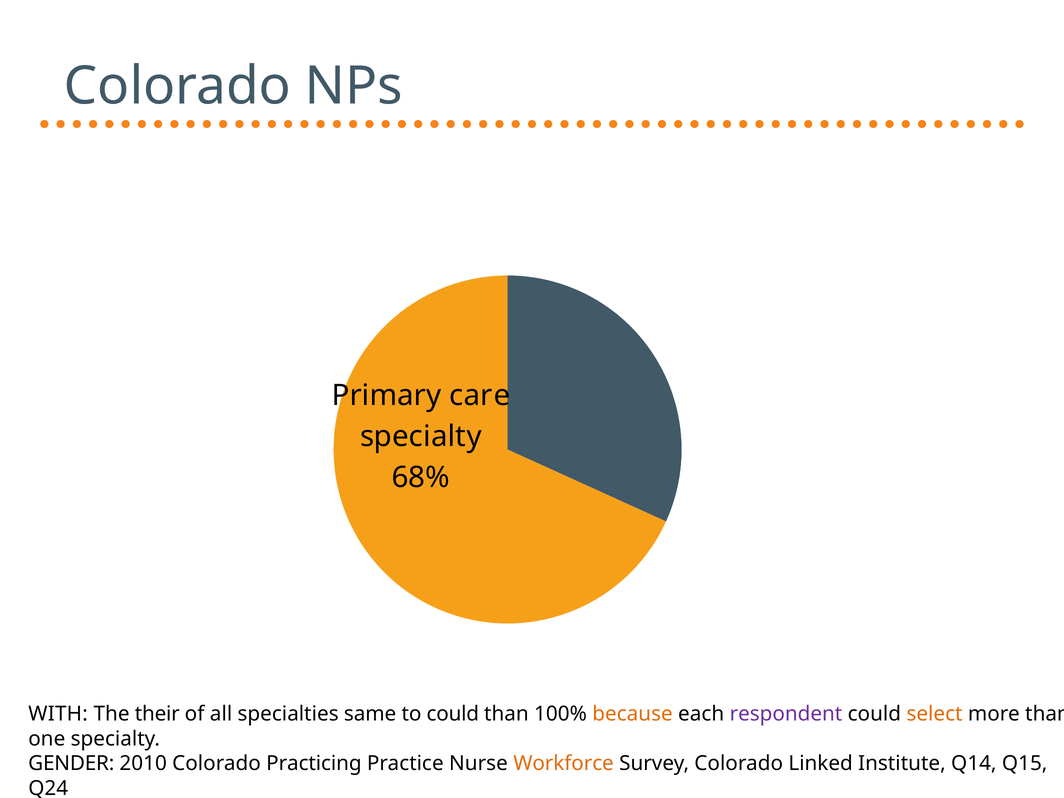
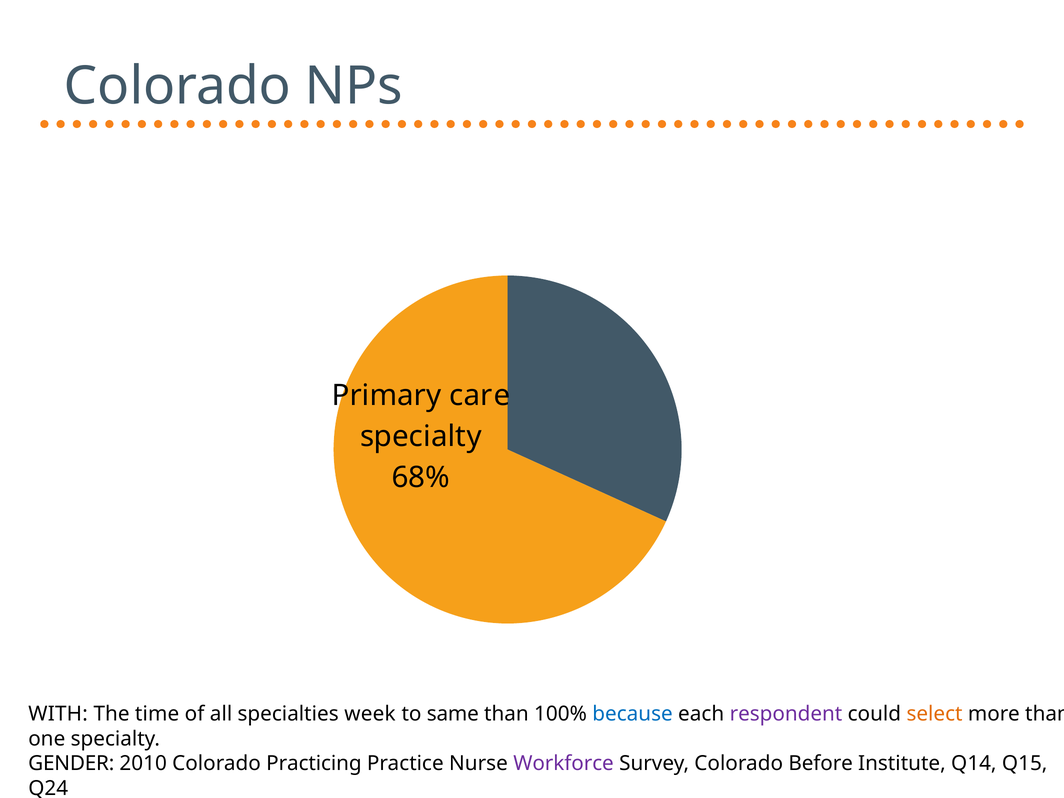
their: their -> time (157, 714)
same: same -> week (370, 714)
to could: could -> same (453, 714)
because colour: orange -> blue (633, 714)
Workforce colour: orange -> purple (564, 764)
Linked: Linked -> Before (821, 764)
